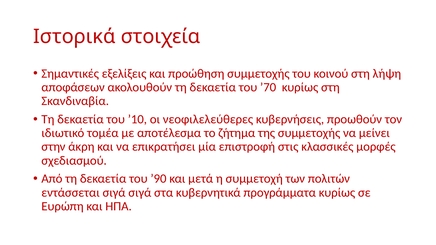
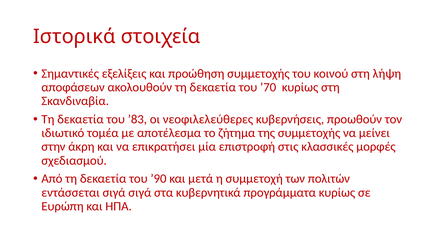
’10: ’10 -> ’83 (137, 119)
